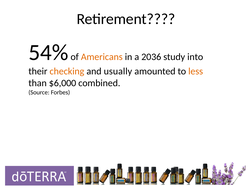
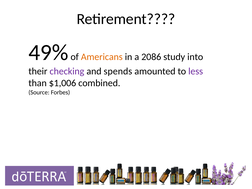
54%: 54% -> 49% (48, 53)
2036: 2036 -> 2086 (151, 57)
checking colour: orange -> purple (67, 71)
usually: usually -> spends (118, 71)
less colour: orange -> purple (196, 71)
$6,000: $6,000 -> $1,006 (63, 83)
